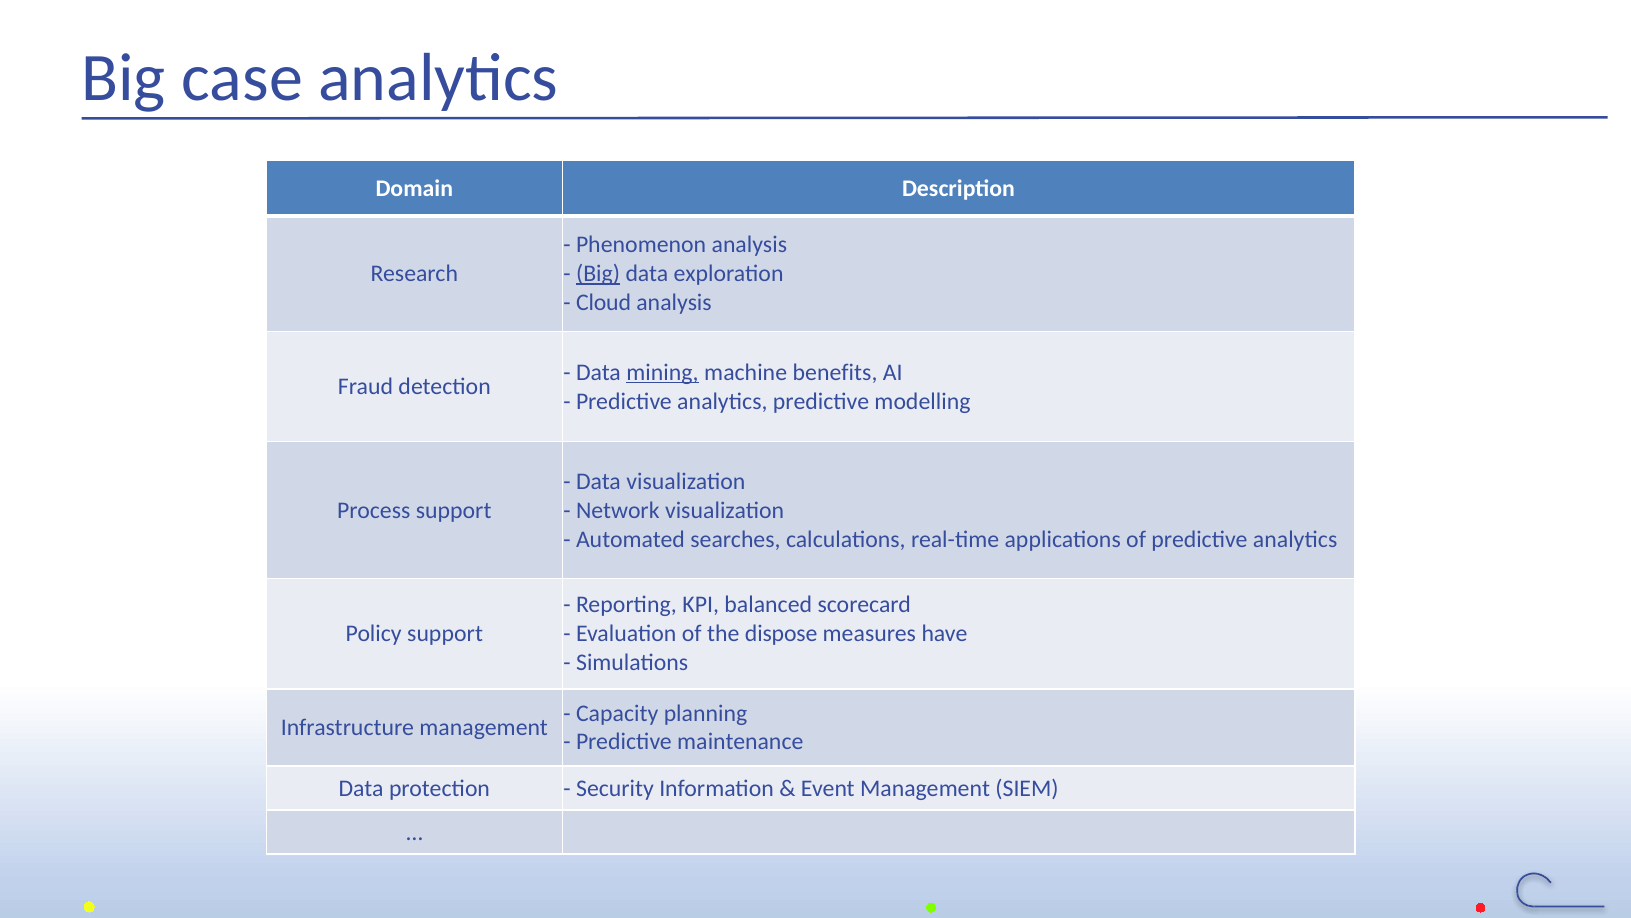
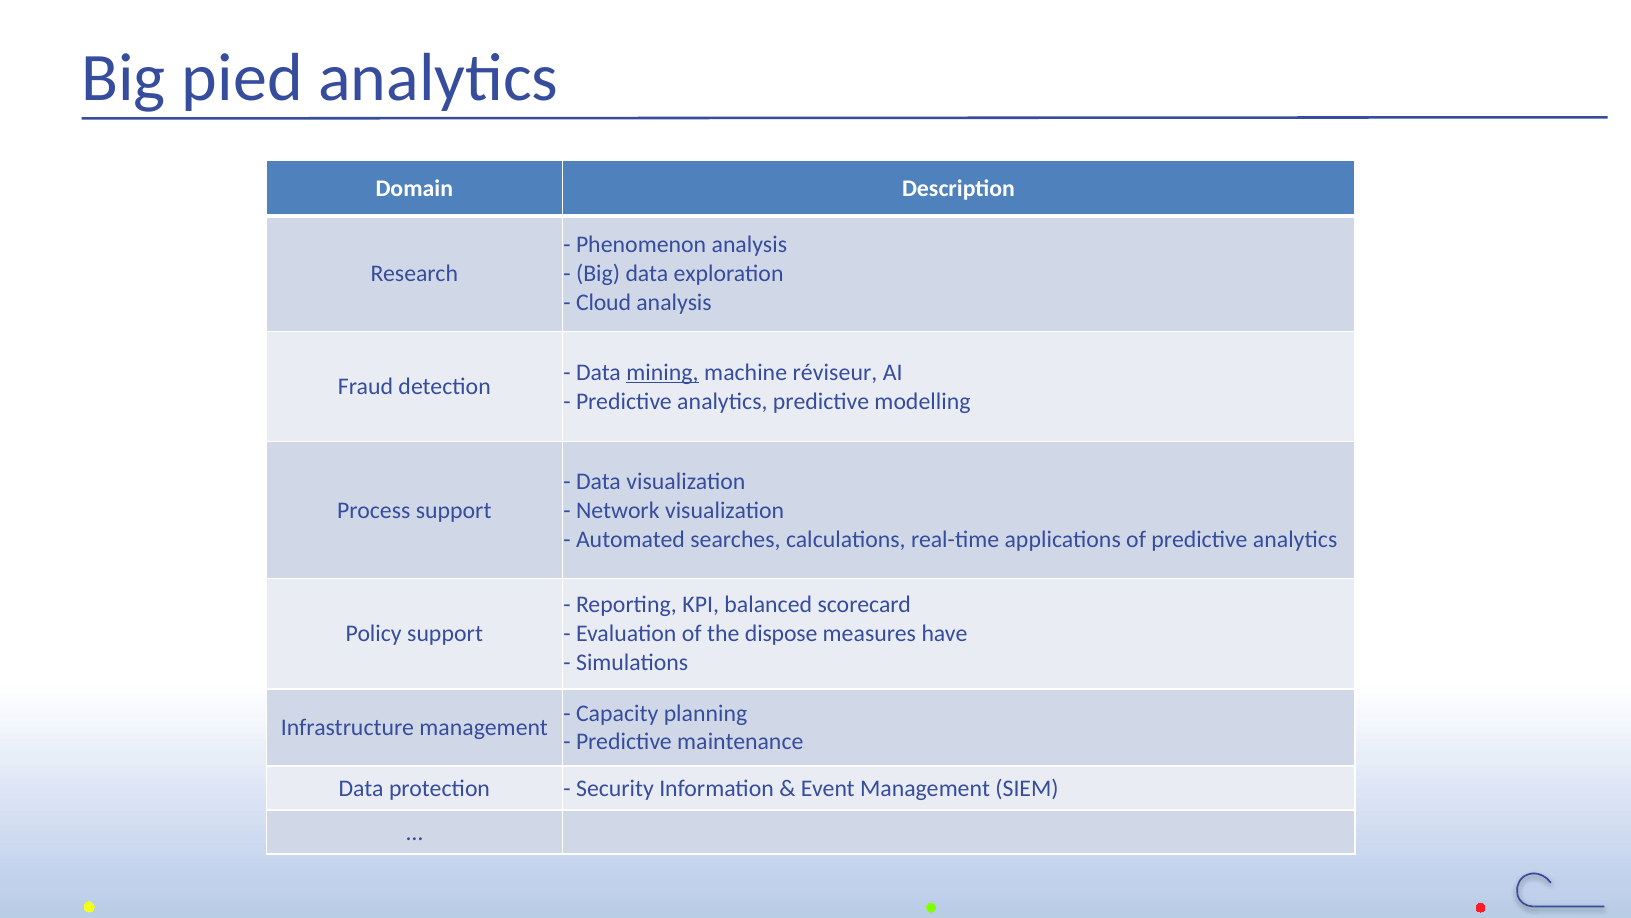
case: case -> pied (242, 78)
Big underline: present -> none (598, 274)
benefits: benefits -> réviseur (835, 372)
